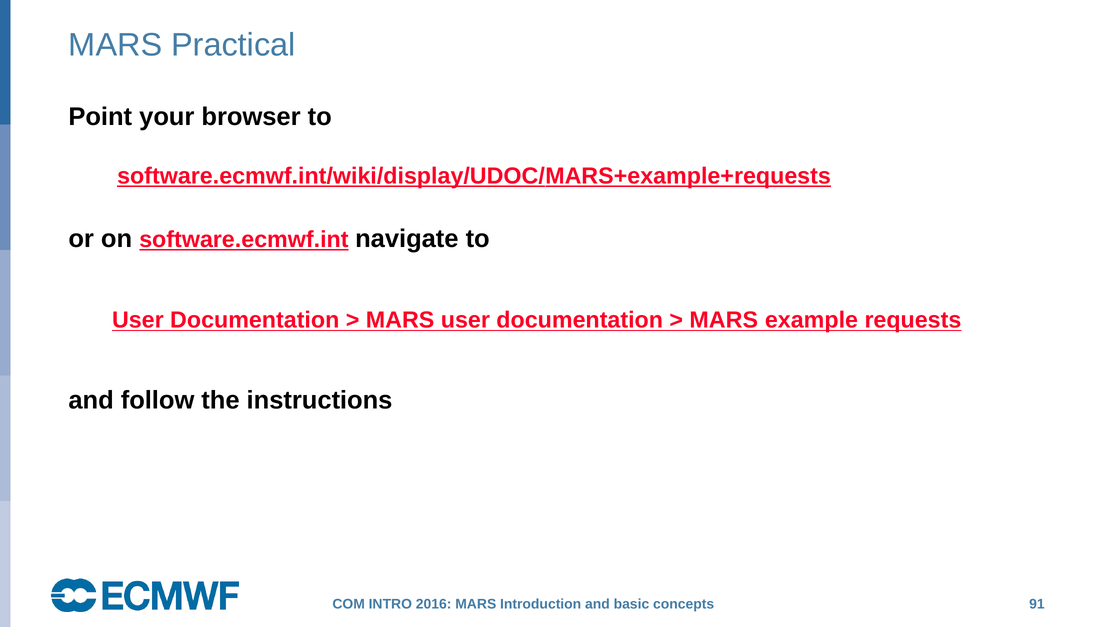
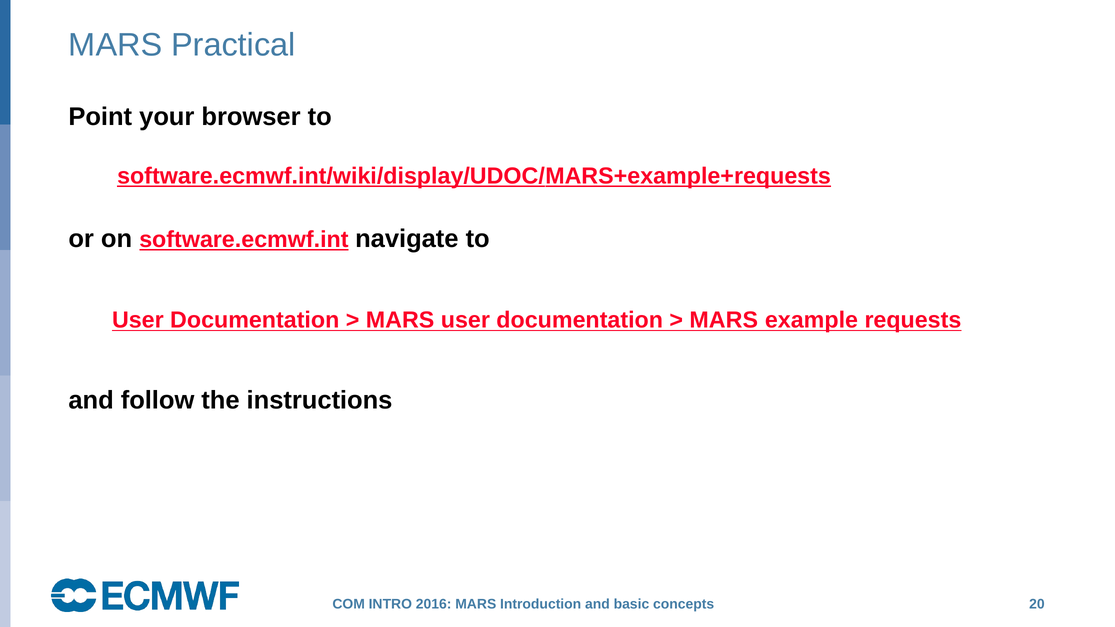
91: 91 -> 20 (1037, 604)
